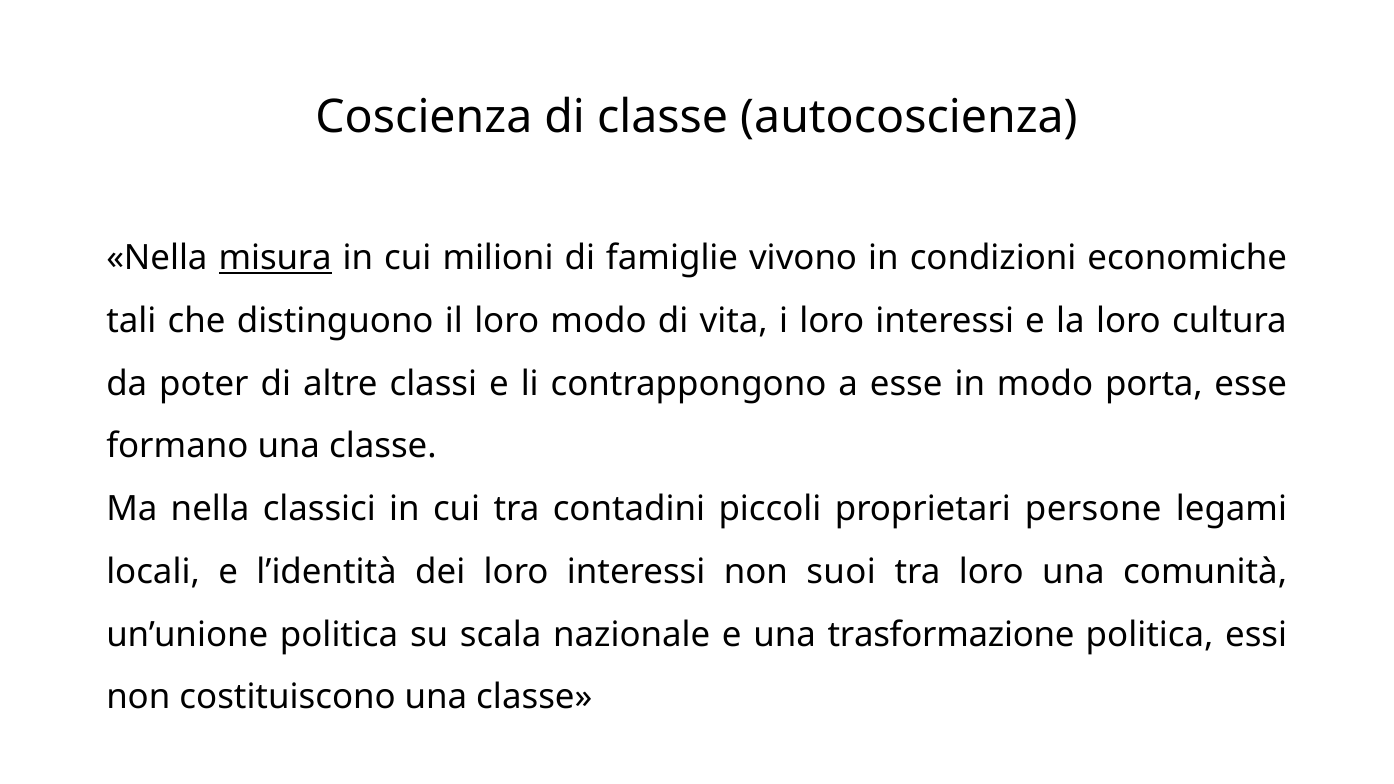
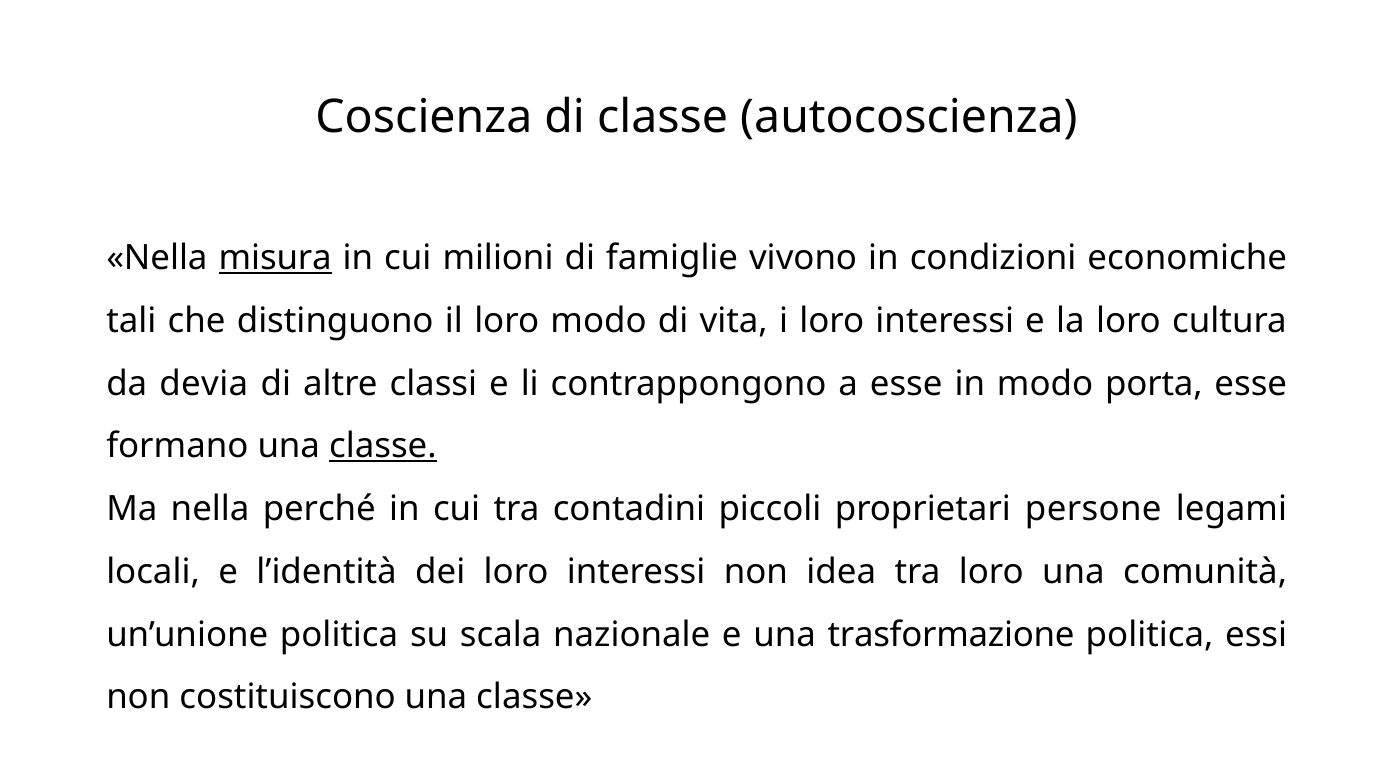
poter: poter -> devia (204, 384)
classe underline: none -> present (383, 446)
classici: classici -> perché (319, 509)
suoi: suoi -> idea (841, 572)
